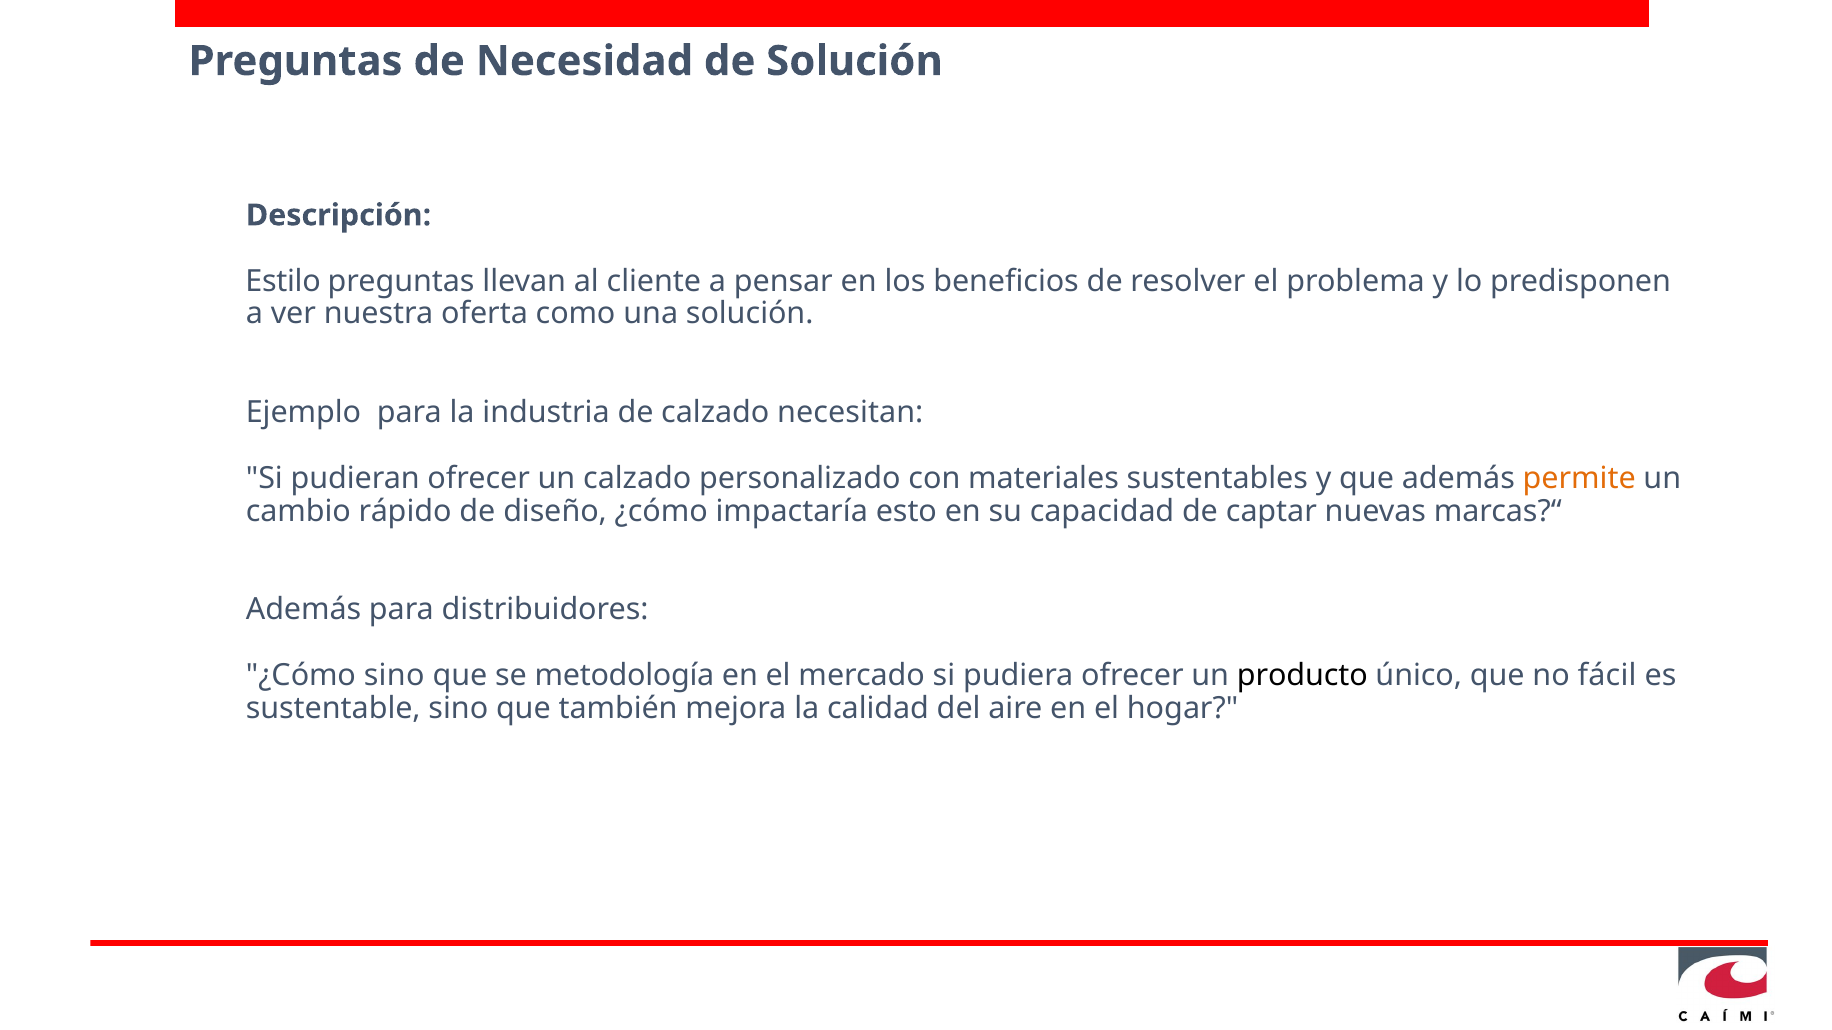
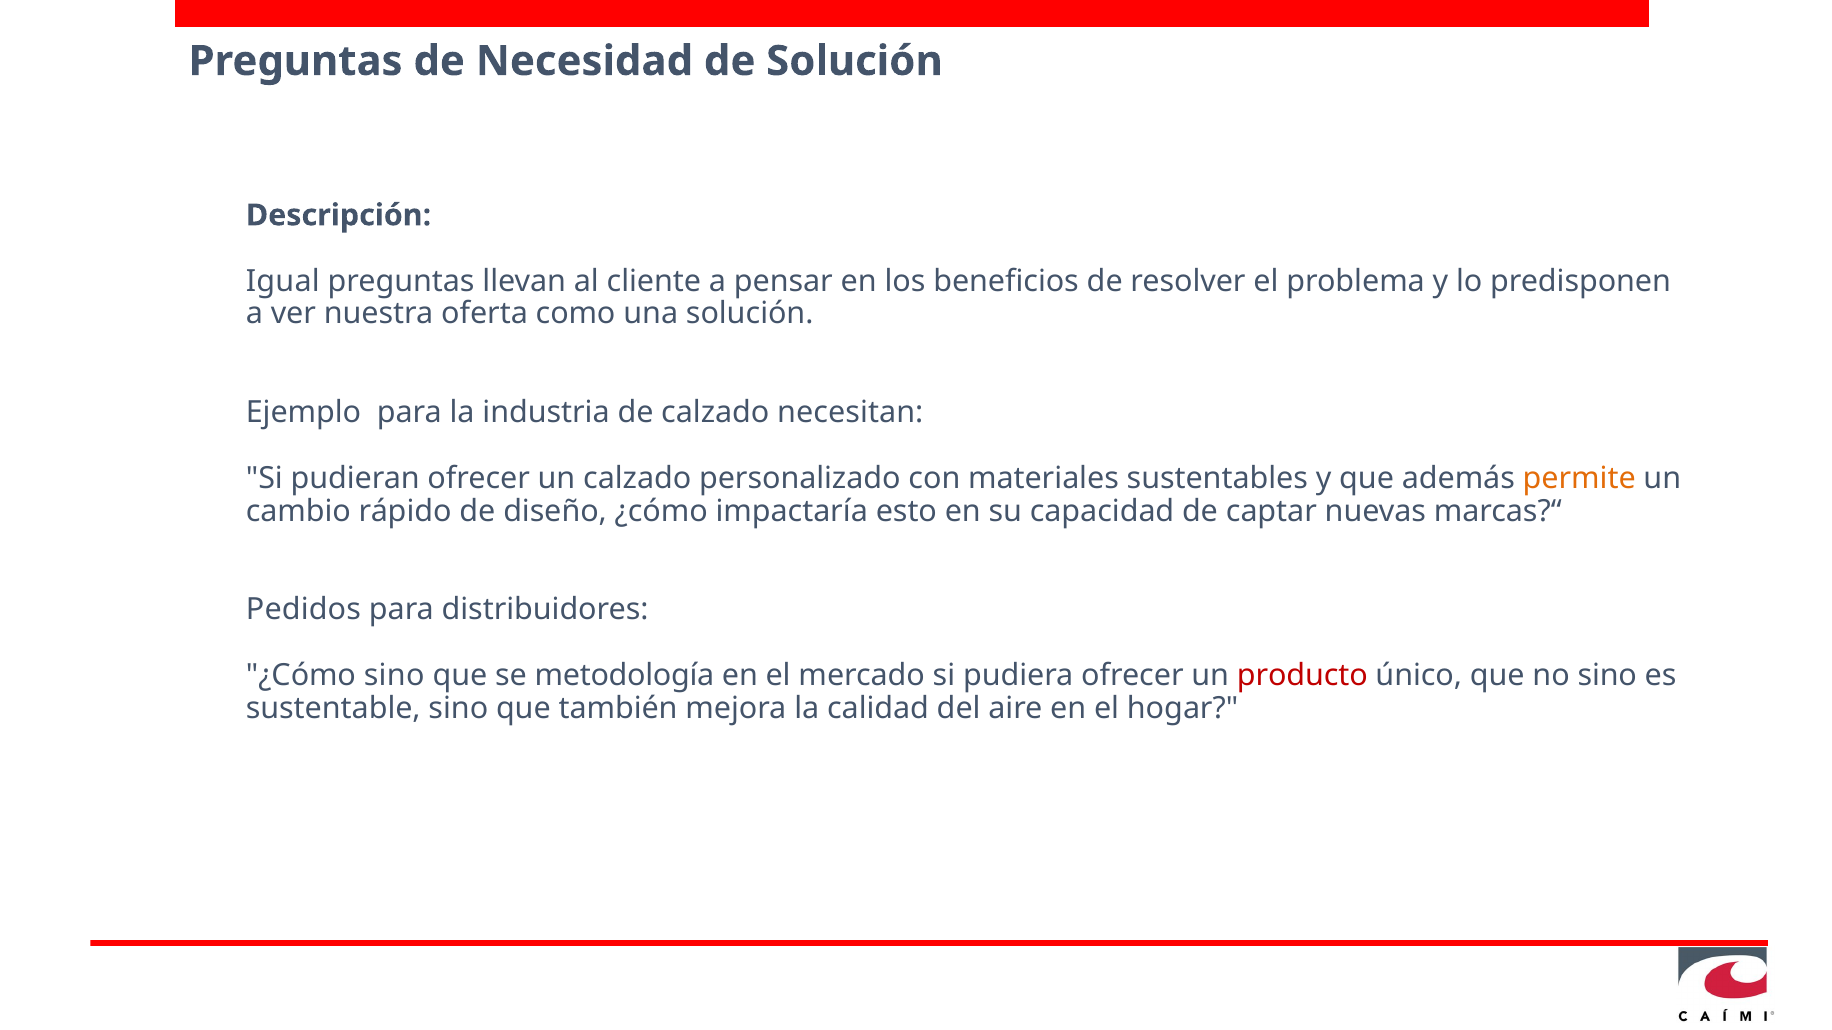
Estilo: Estilo -> Igual (283, 281)
Además: Además -> Pedidos (303, 610)
producto colour: black -> red (1302, 676)
no fácil: fácil -> sino (1607, 676)
